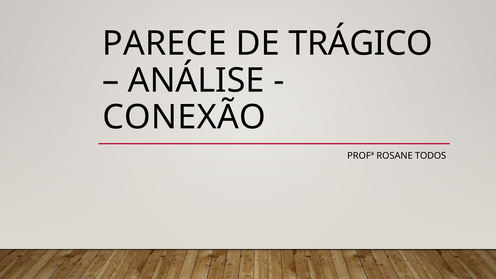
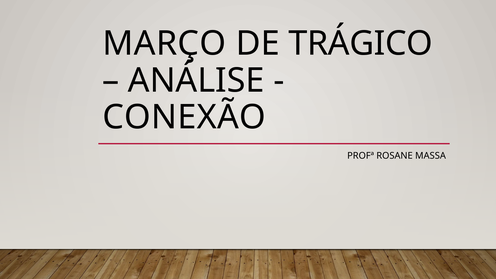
PARECE: PARECE -> MARÇO (164, 44)
TODOS: TODOS -> MASSA (430, 156)
